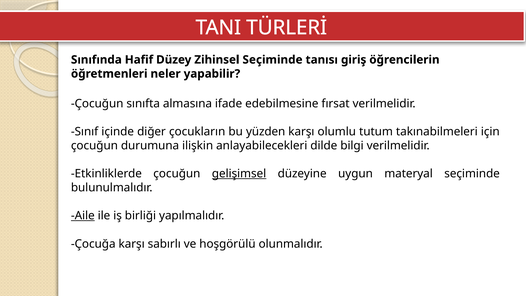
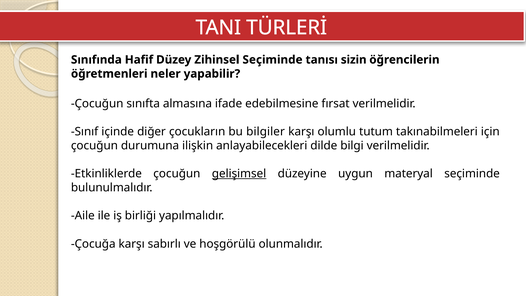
giriş: giriş -> sizin (354, 60)
yüzden: yüzden -> bilgiler (266, 132)
Aile underline: present -> none (83, 216)
